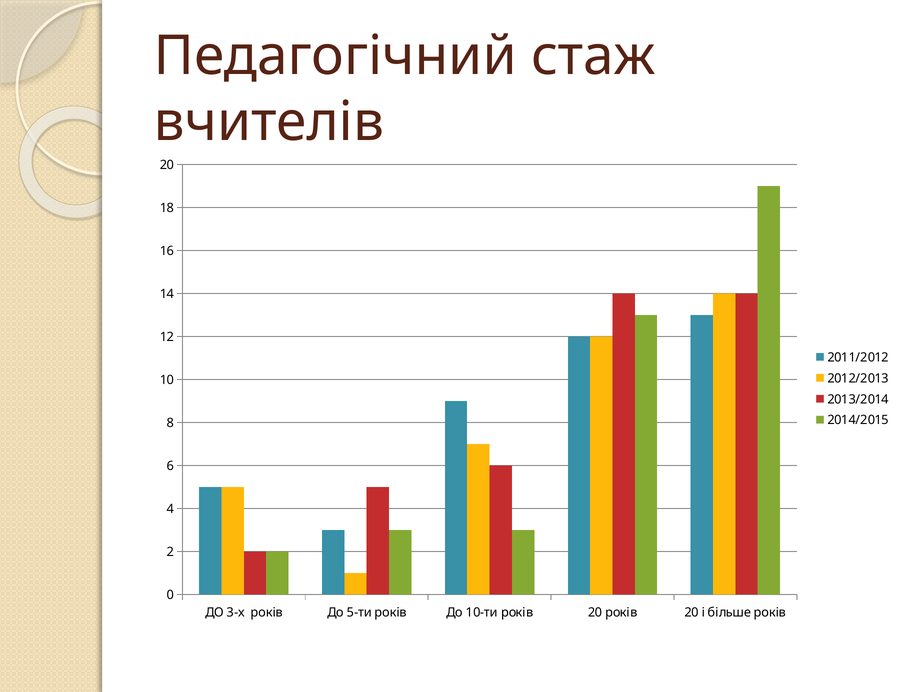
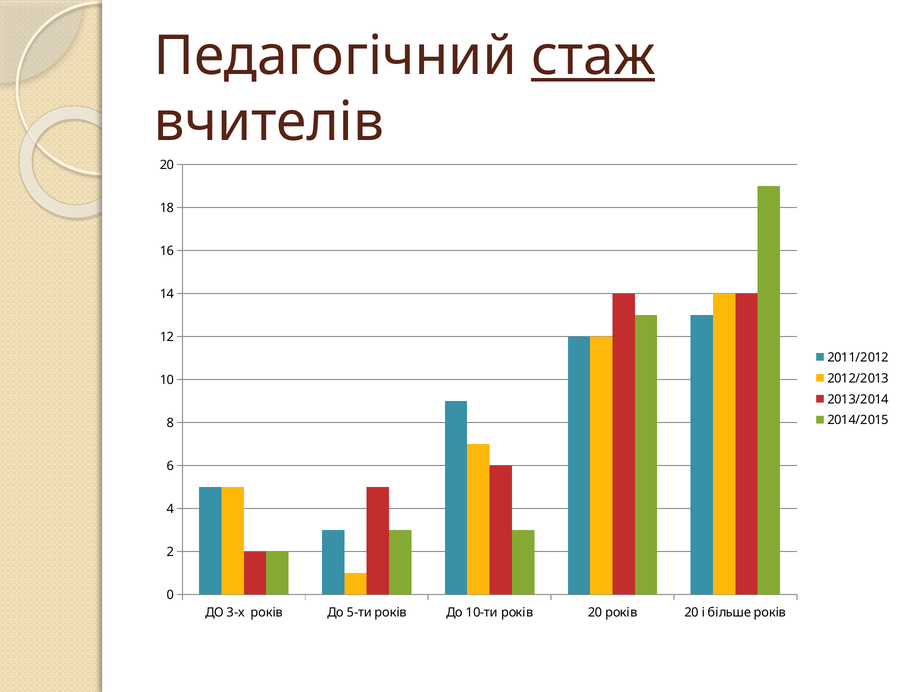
стаж underline: none -> present (593, 56)
